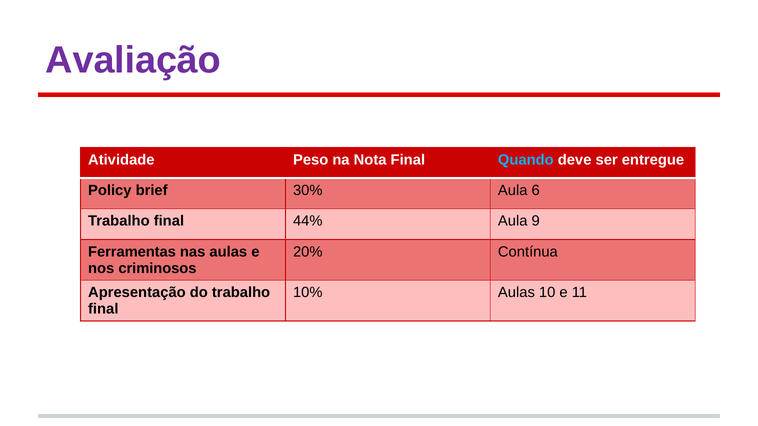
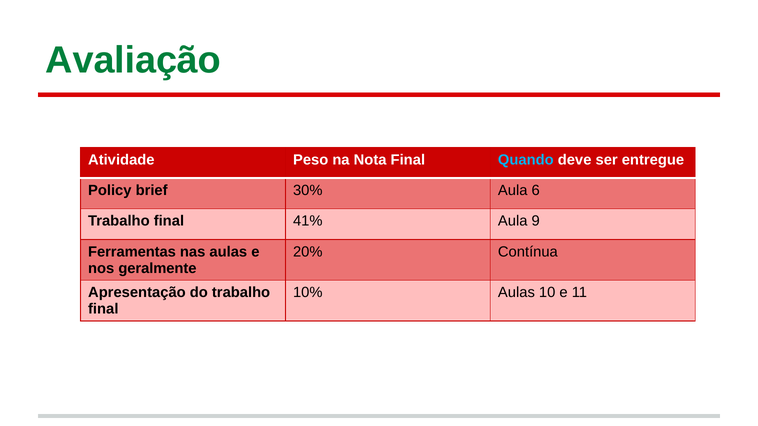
Avaliação colour: purple -> green (133, 60)
44%: 44% -> 41% (308, 221)
criminosos: criminosos -> geralmente (157, 269)
